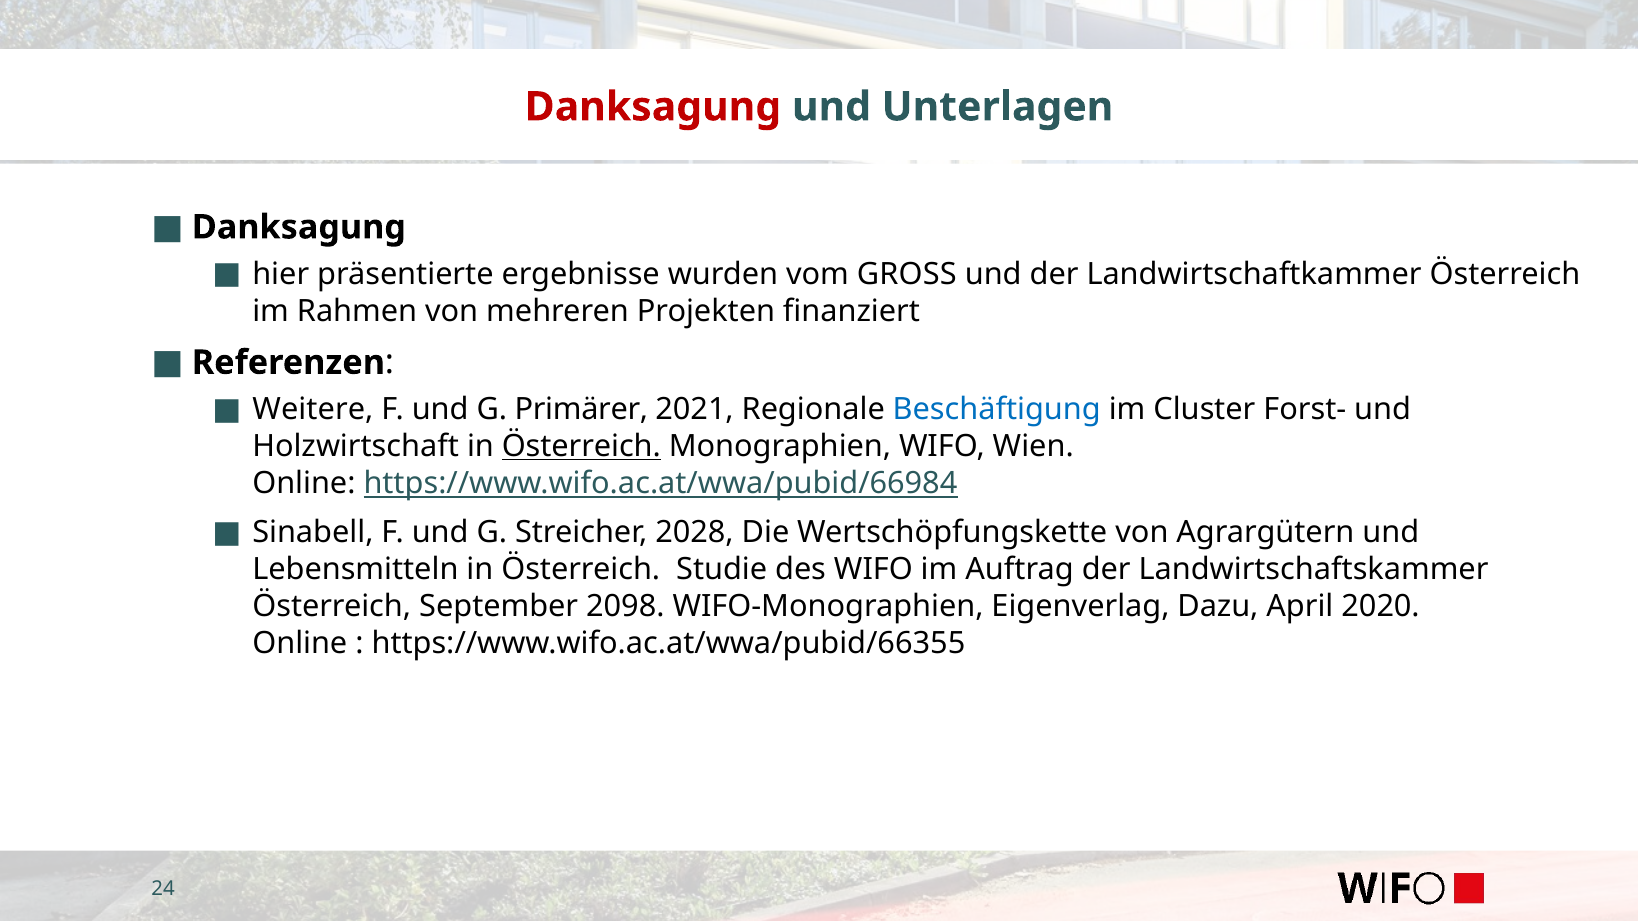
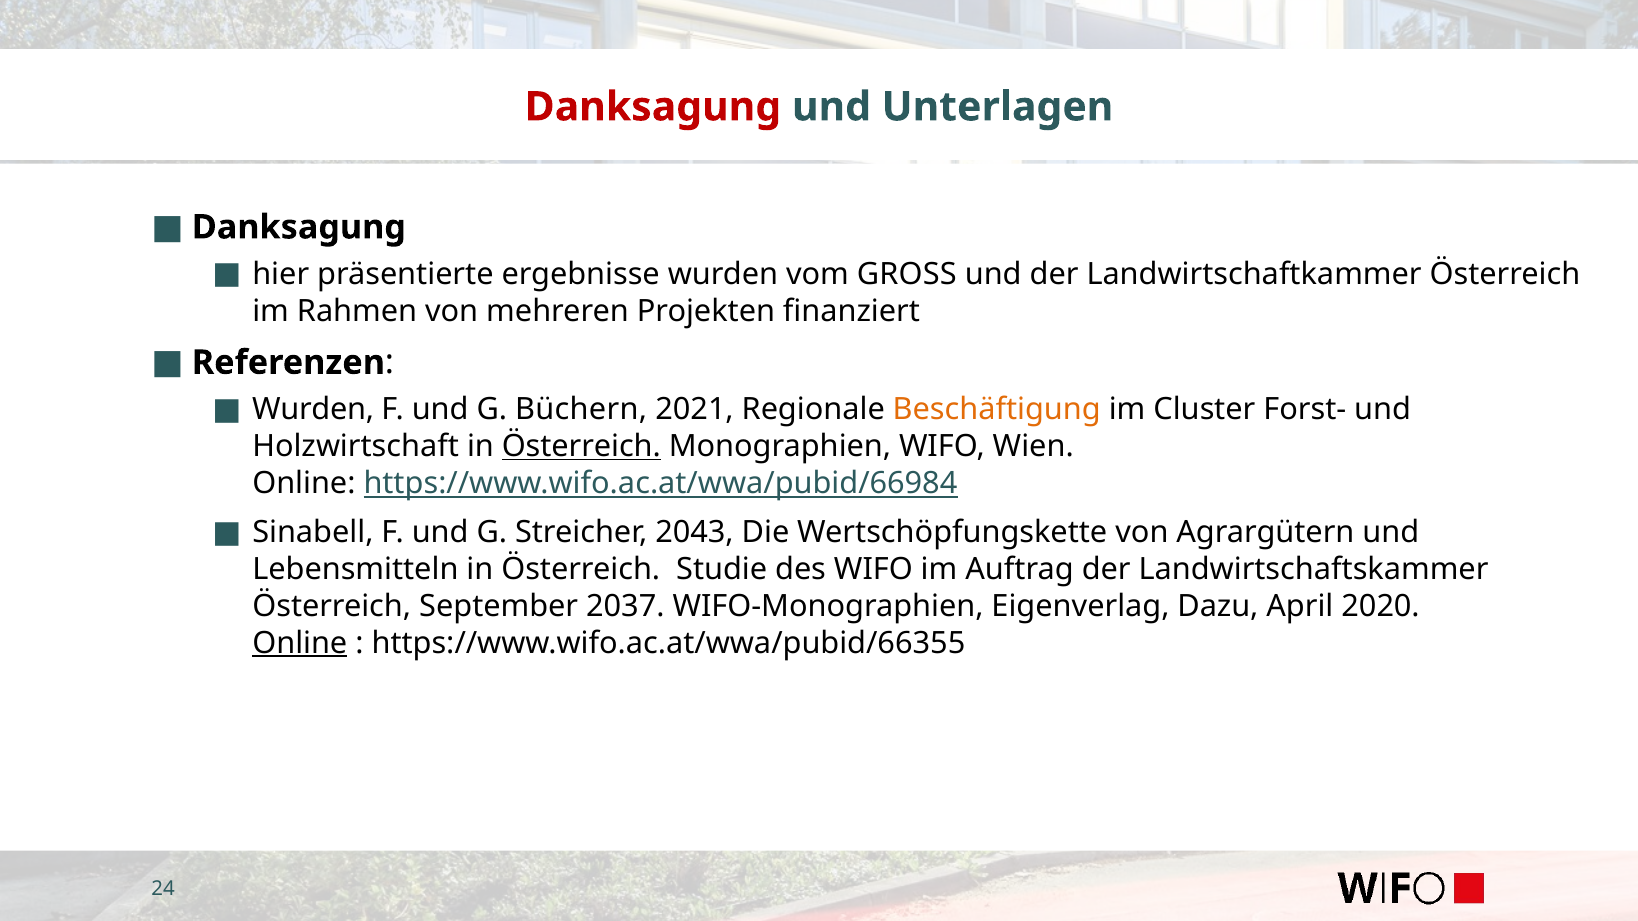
Weitere: Weitere -> Wurden (313, 410)
Primärer: Primärer -> Büchern (581, 410)
Beschäftigung colour: blue -> orange (997, 410)
2028: 2028 -> 2043 (694, 533)
2098: 2098 -> 2037 (625, 606)
Online underline: none -> present (300, 643)
